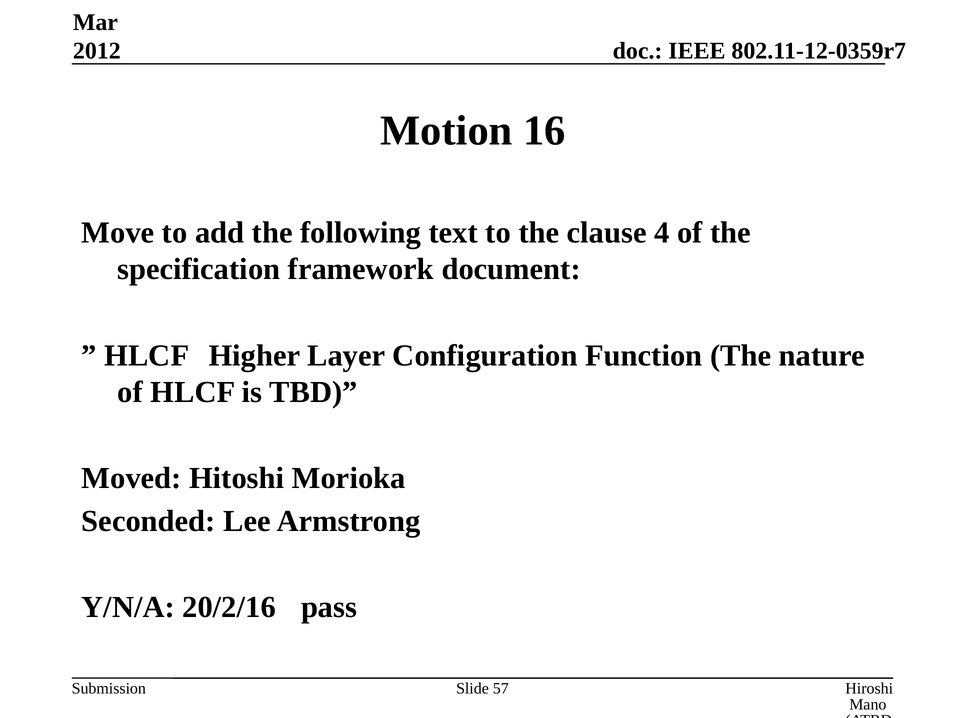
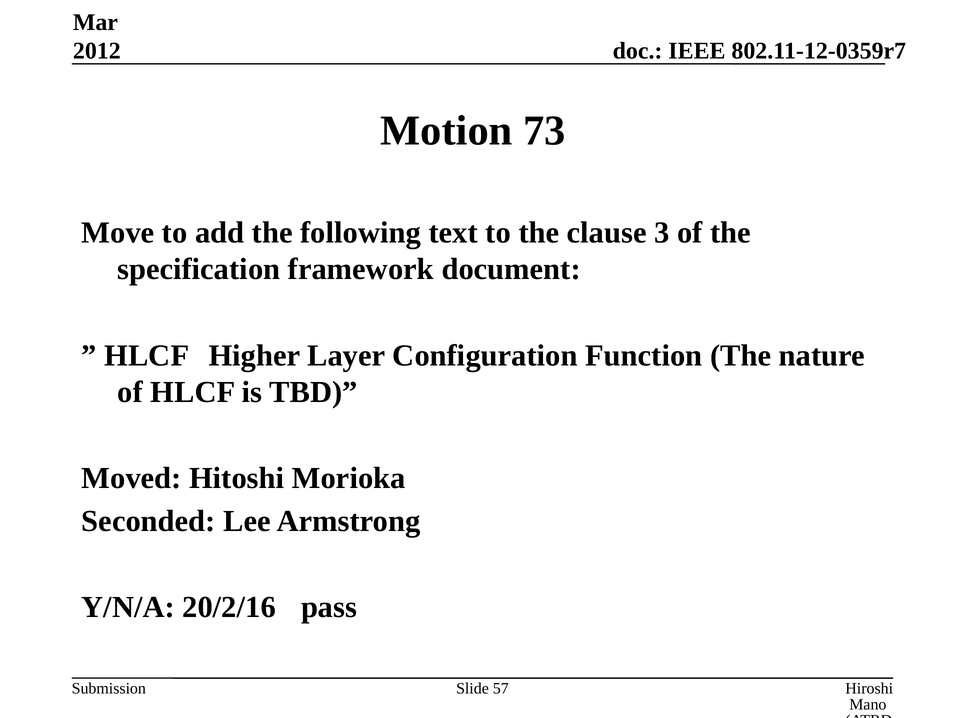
16: 16 -> 73 (544, 131)
4: 4 -> 3 (662, 233)
